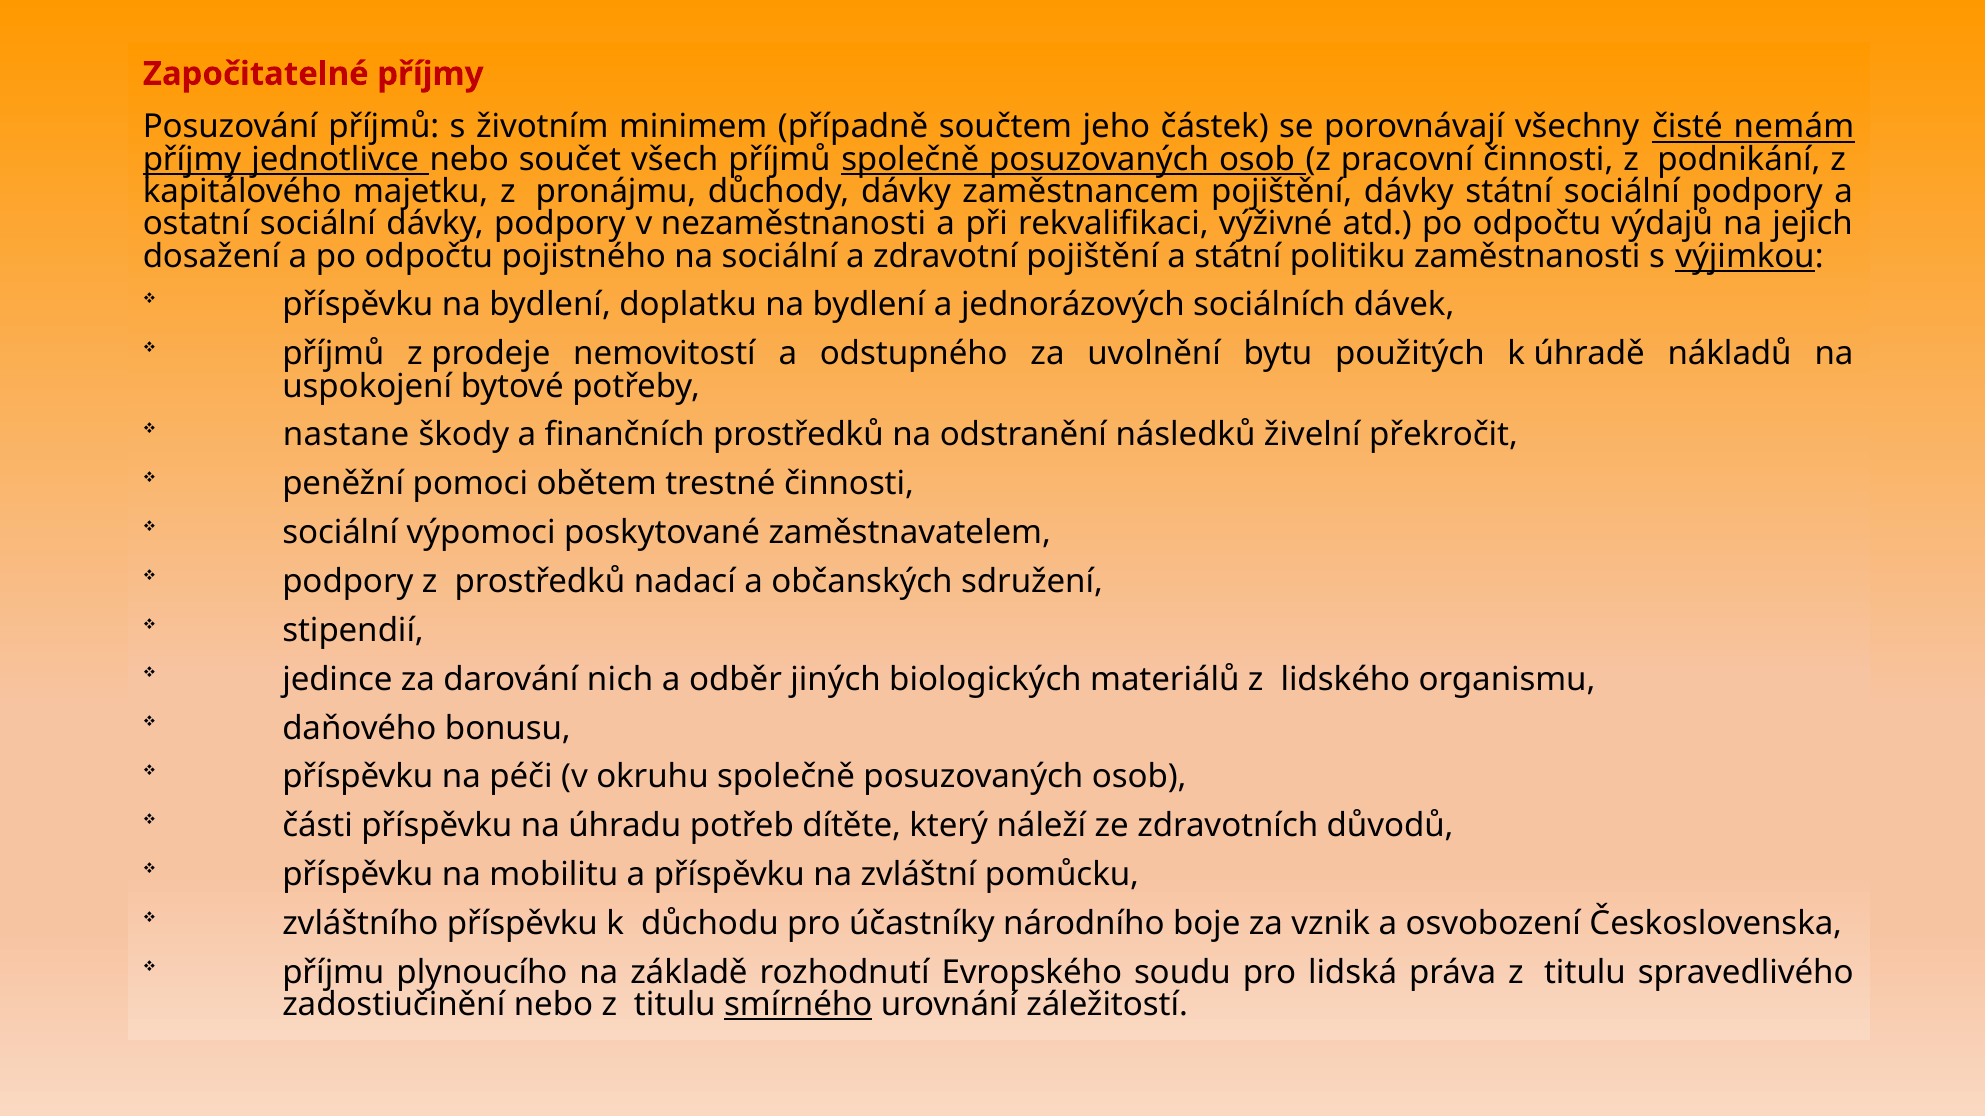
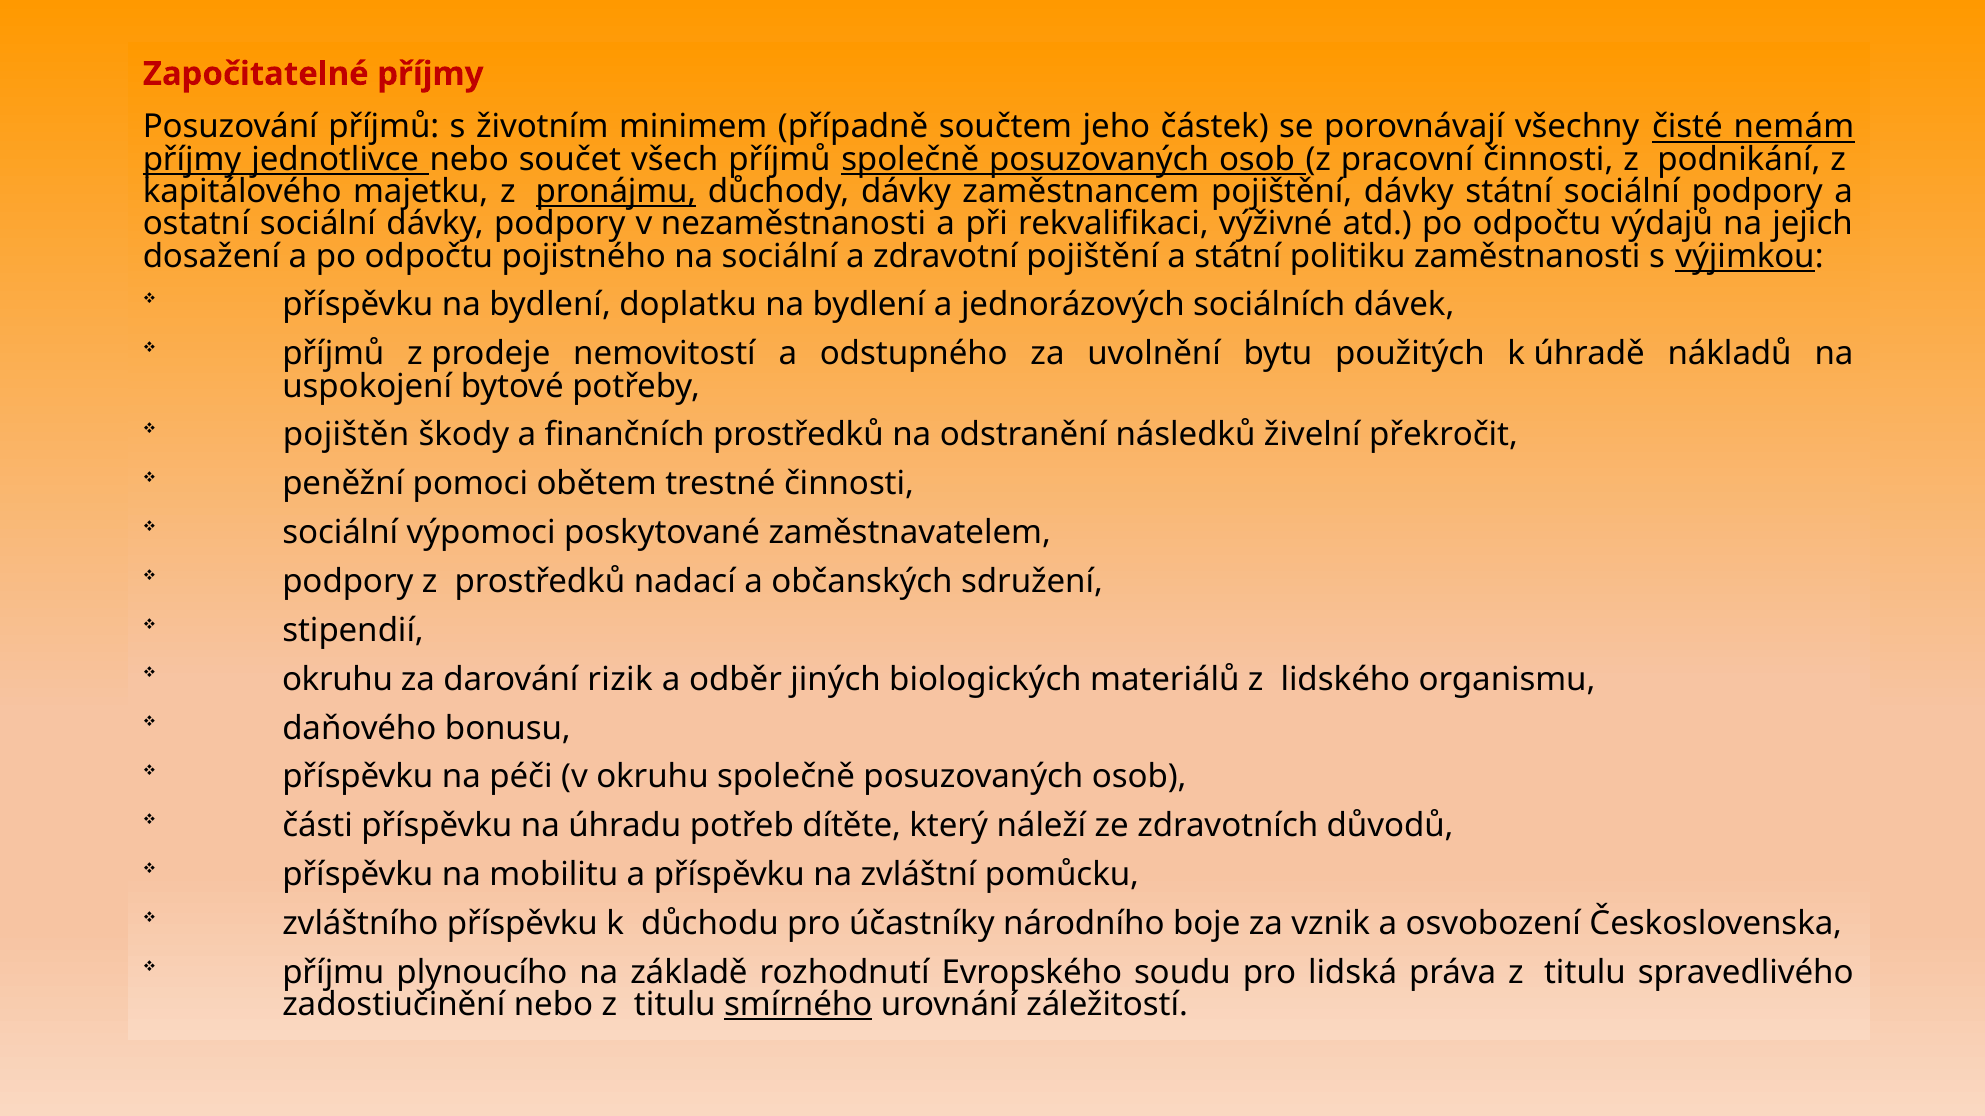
pronájmu underline: none -> present (616, 192)
nastane: nastane -> pojištěn (346, 435)
jedince: jedince -> okruhu (338, 680)
nich: nich -> rizik (620, 680)
